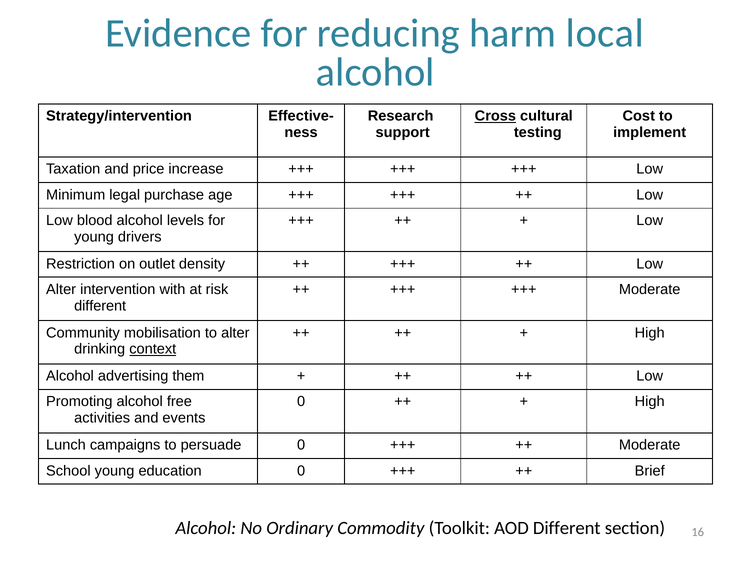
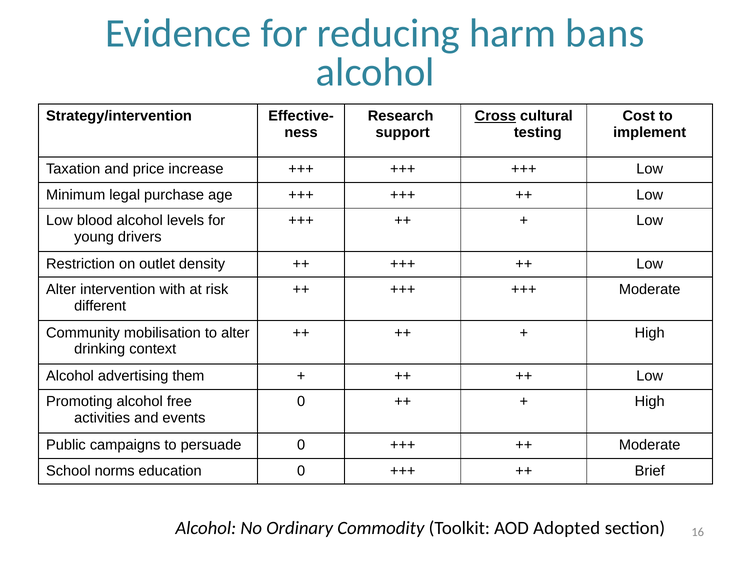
local: local -> bans (605, 33)
context underline: present -> none (153, 349)
Lunch: Lunch -> Public (66, 445)
School young: young -> norms (115, 470)
AOD Different: Different -> Adopted (567, 528)
